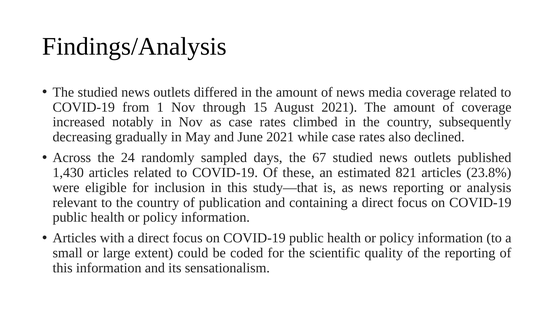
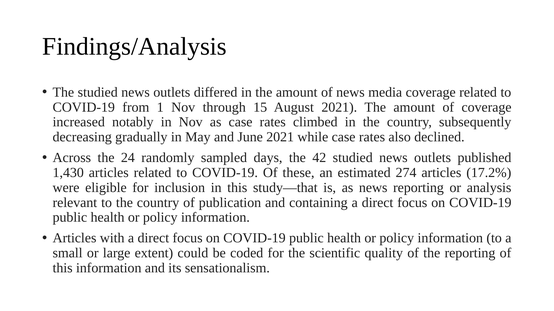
67: 67 -> 42 (319, 158)
821: 821 -> 274 (406, 173)
23.8%: 23.8% -> 17.2% (489, 173)
